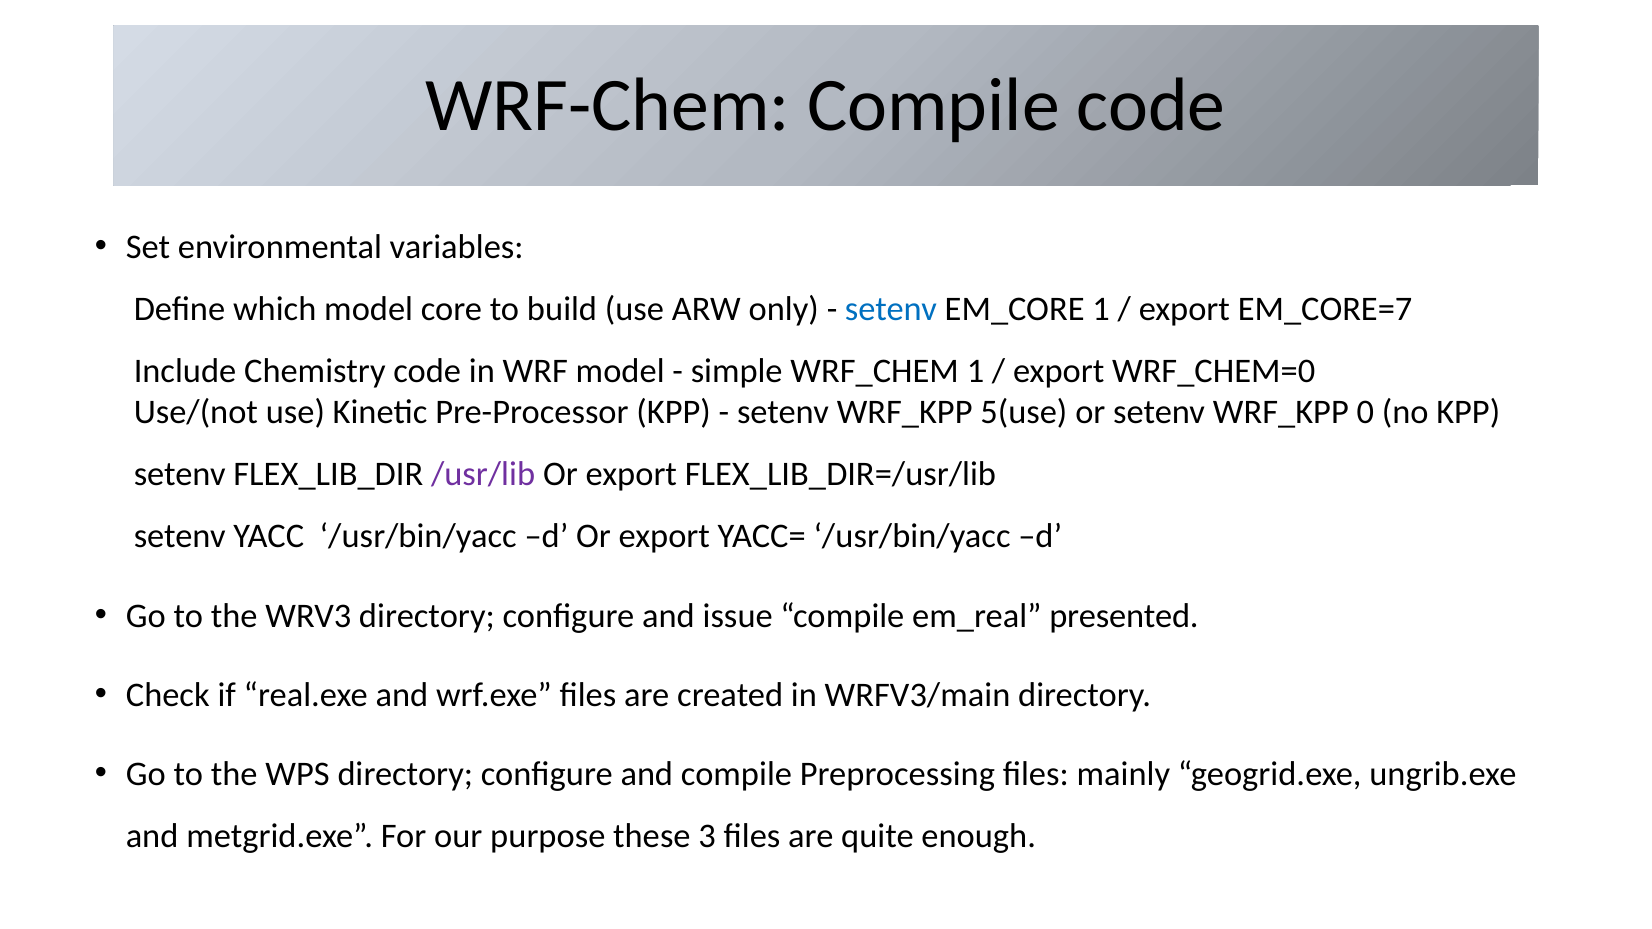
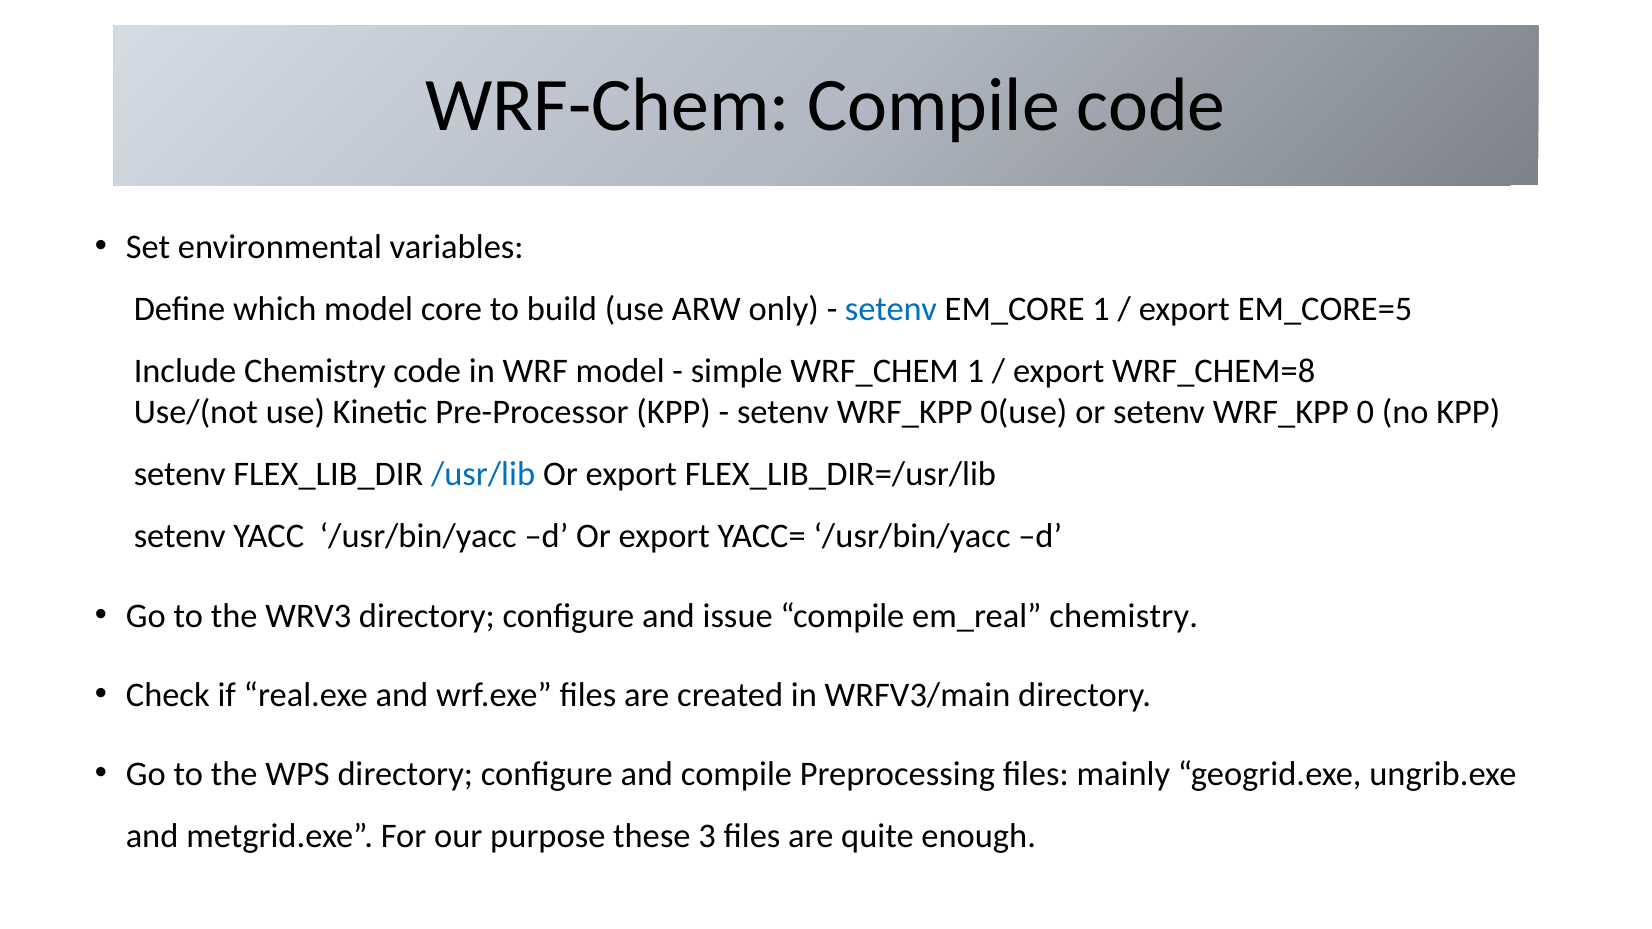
EM_CORE=7: EM_CORE=7 -> EM_CORE=5 (1325, 309)
WRF_CHEM=0: WRF_CHEM=0 -> WRF_CHEM=8 (1214, 371)
5(use: 5(use -> 0(use (1024, 413)
/usr/lib colour: purple -> blue (483, 475)
em_real presented: presented -> chemistry (1124, 616)
